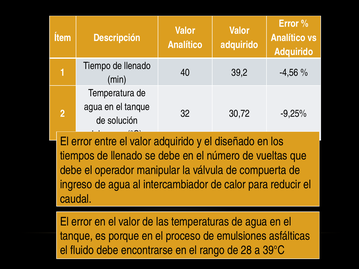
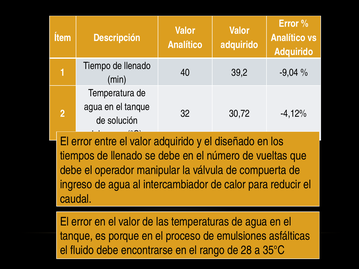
-4,56: -4,56 -> -9,04 (289, 73)
-9,25%: -9,25% -> -4,12% (294, 114)
39°C: 39°C -> 35°C (274, 251)
